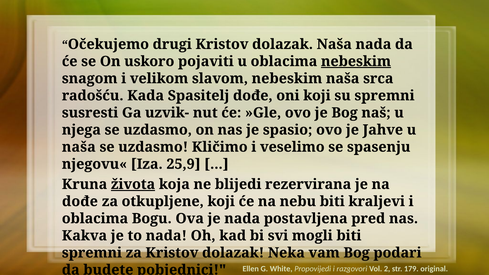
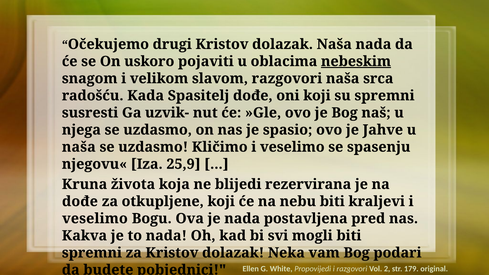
slavom nebeskim: nebeskim -> razgovori (287, 79)
života underline: present -> none (133, 184)
oblacima: oblacima -> veselimo (95, 219)
